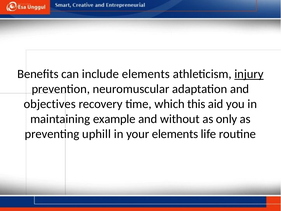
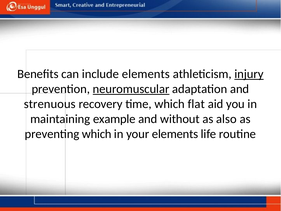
neuromuscular underline: none -> present (131, 89)
objectives: objectives -> strenuous (50, 104)
this: this -> flat (196, 104)
only: only -> also (226, 119)
preventing uphill: uphill -> which (97, 134)
